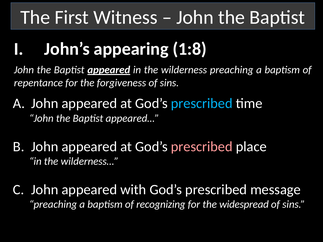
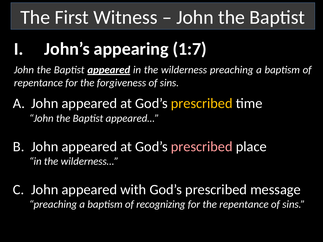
1:8: 1:8 -> 1:7 (190, 49)
prescribed colour: light blue -> yellow (202, 104)
the widespread: widespread -> repentance (244, 205)
